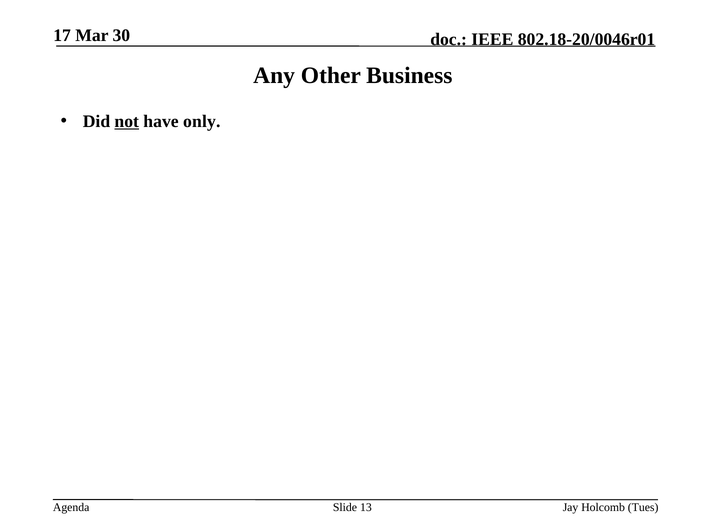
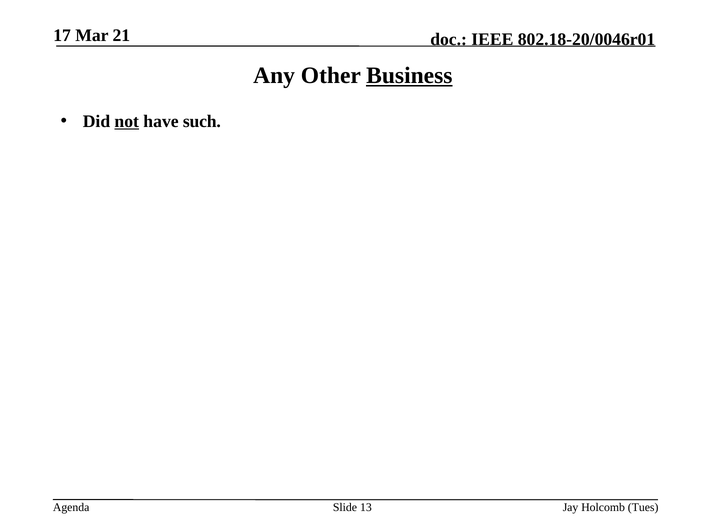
30: 30 -> 21 (121, 35)
Business underline: none -> present (409, 76)
only: only -> such (202, 121)
